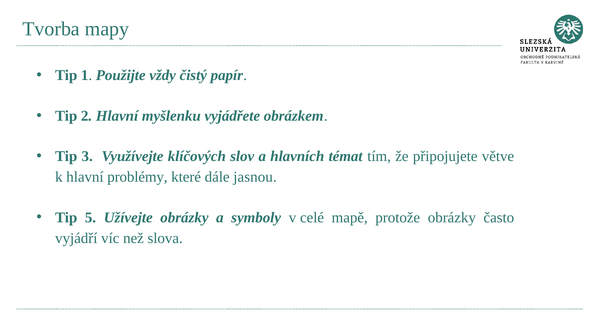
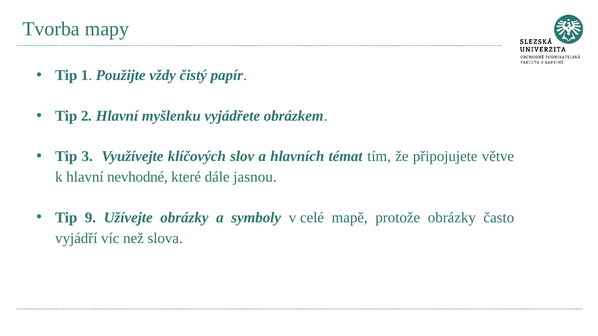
problémy: problémy -> nevhodné (137, 177)
5: 5 -> 9 (90, 218)
